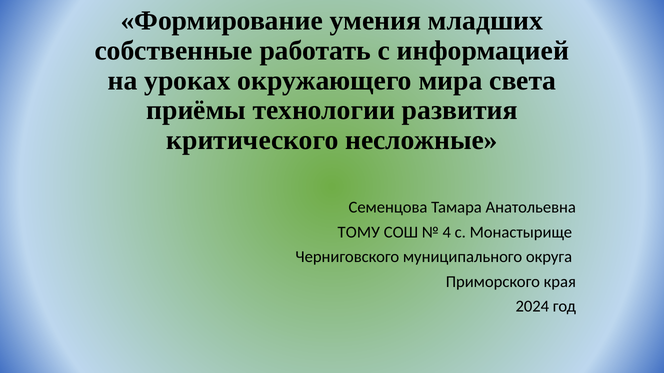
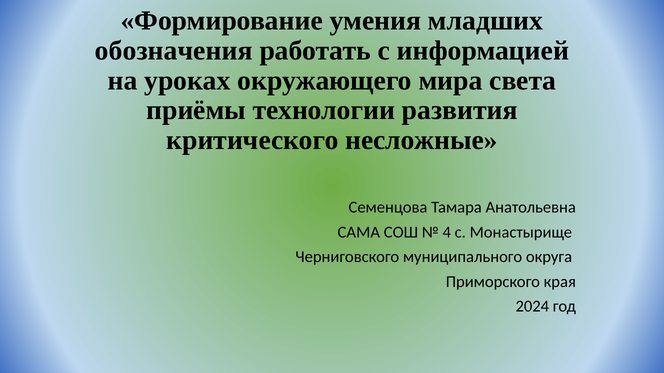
собственные: собственные -> обозначения (174, 51)
ТОМУ: ТОМУ -> САМА (359, 232)
